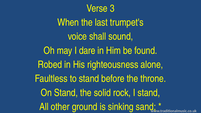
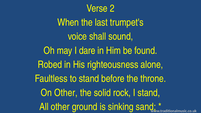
3: 3 -> 2 (112, 8)
On Stand: Stand -> Other (66, 93)
